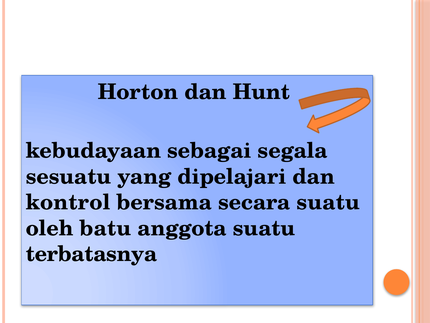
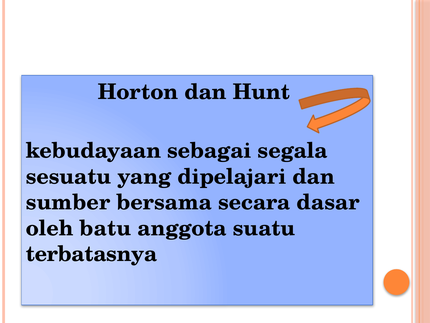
kontrol: kontrol -> sumber (68, 202)
secara suatu: suatu -> dasar (328, 202)
